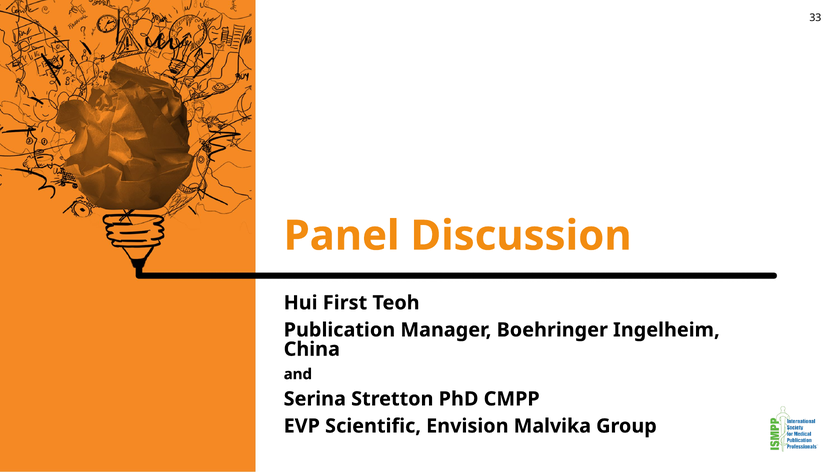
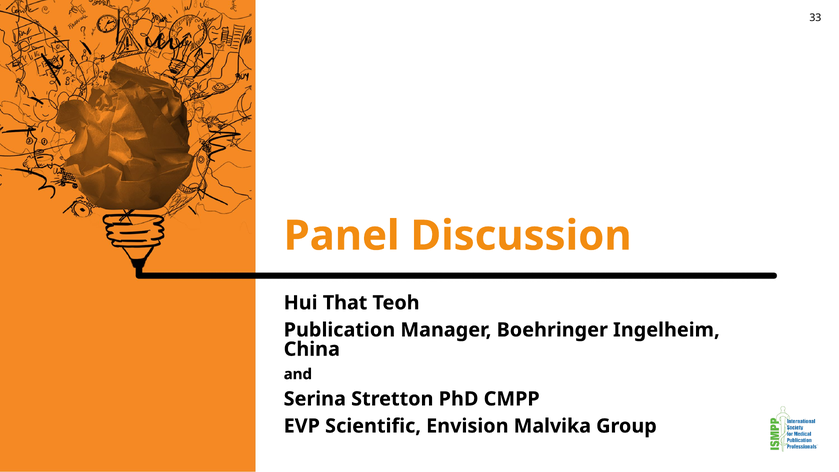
First: First -> That (345, 303)
